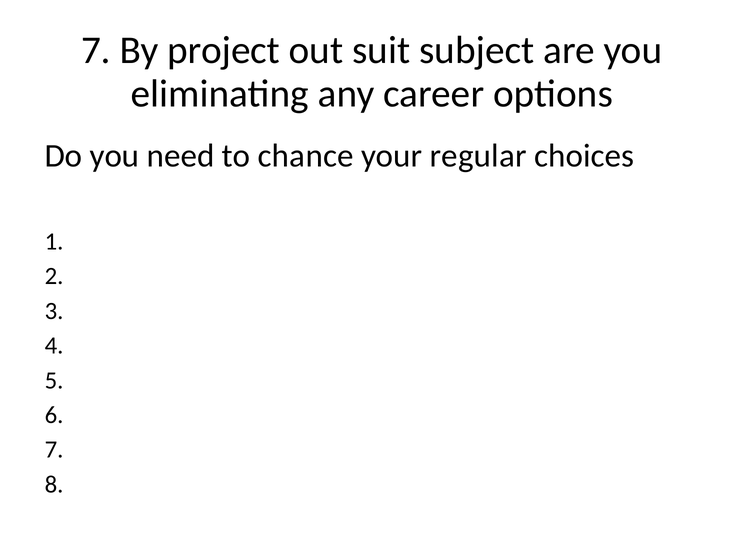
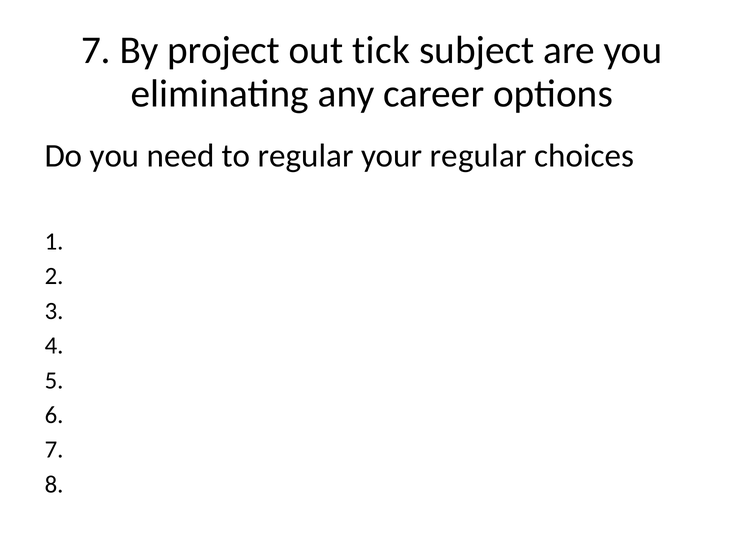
suit: suit -> tick (381, 51)
to chance: chance -> regular (306, 156)
